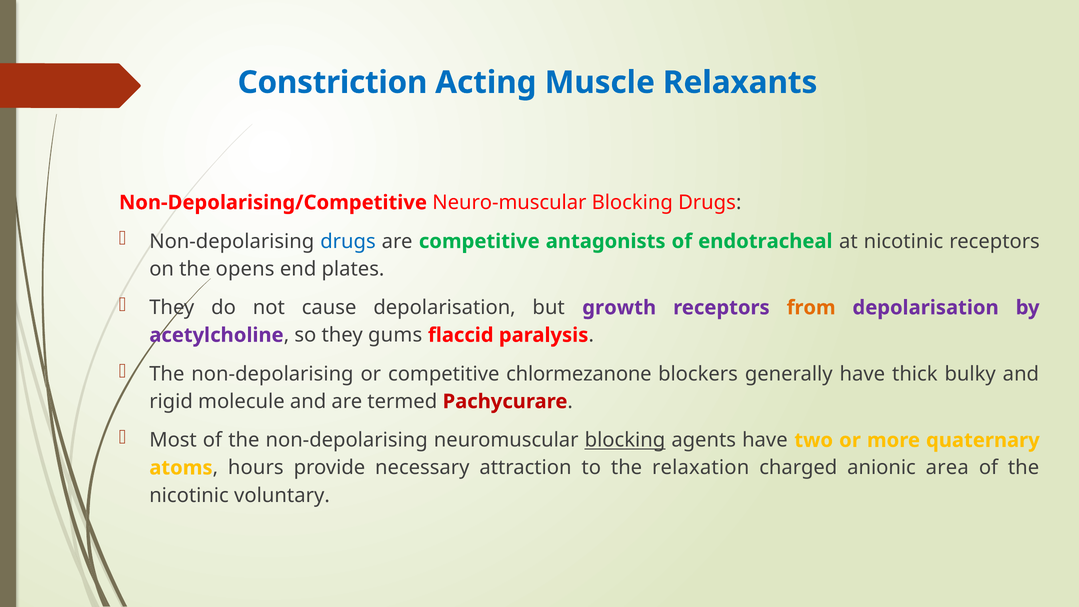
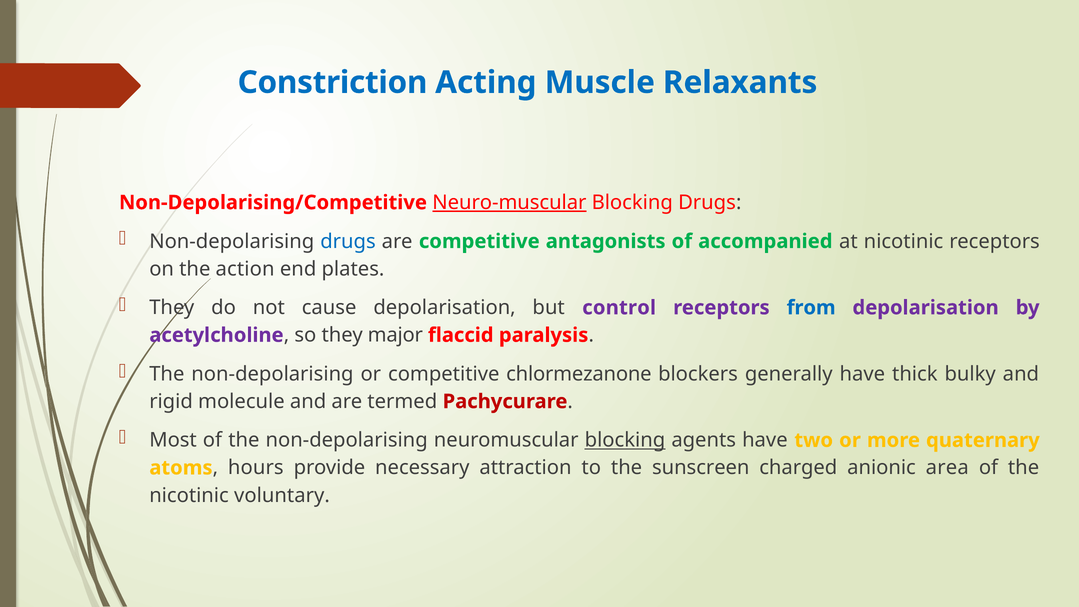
Neuro-muscular underline: none -> present (509, 203)
endotracheal: endotracheal -> accompanied (765, 241)
opens: opens -> action (245, 269)
growth: growth -> control (619, 308)
from colour: orange -> blue (811, 308)
gums: gums -> major (395, 335)
relaxation: relaxation -> sunscreen (701, 468)
